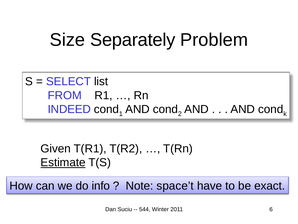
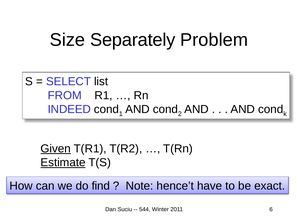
Given underline: none -> present (56, 148)
info: info -> find (101, 186)
space’t: space’t -> hence’t (175, 186)
